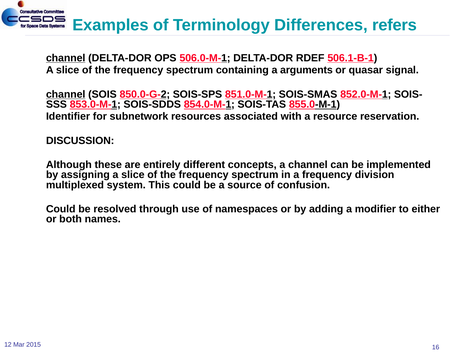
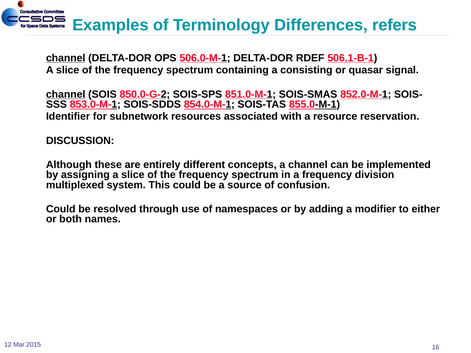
arguments: arguments -> consisting (306, 70)
